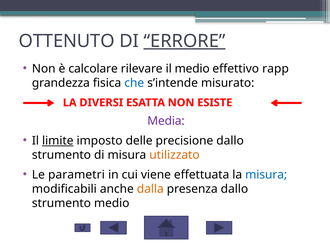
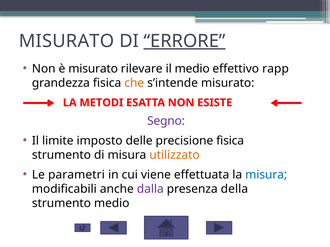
OTTENUTO: OTTENUTO -> MISURATO (67, 41)
è calcolare: calcolare -> misurato (93, 69)
che colour: blue -> orange (134, 83)
DIVERSI: DIVERSI -> METODI (101, 103)
Media: Media -> Segno (166, 121)
limite underline: present -> none (58, 141)
precisione dallo: dallo -> fisica (230, 141)
dalla colour: orange -> purple (150, 189)
presenza dallo: dallo -> della (234, 189)
